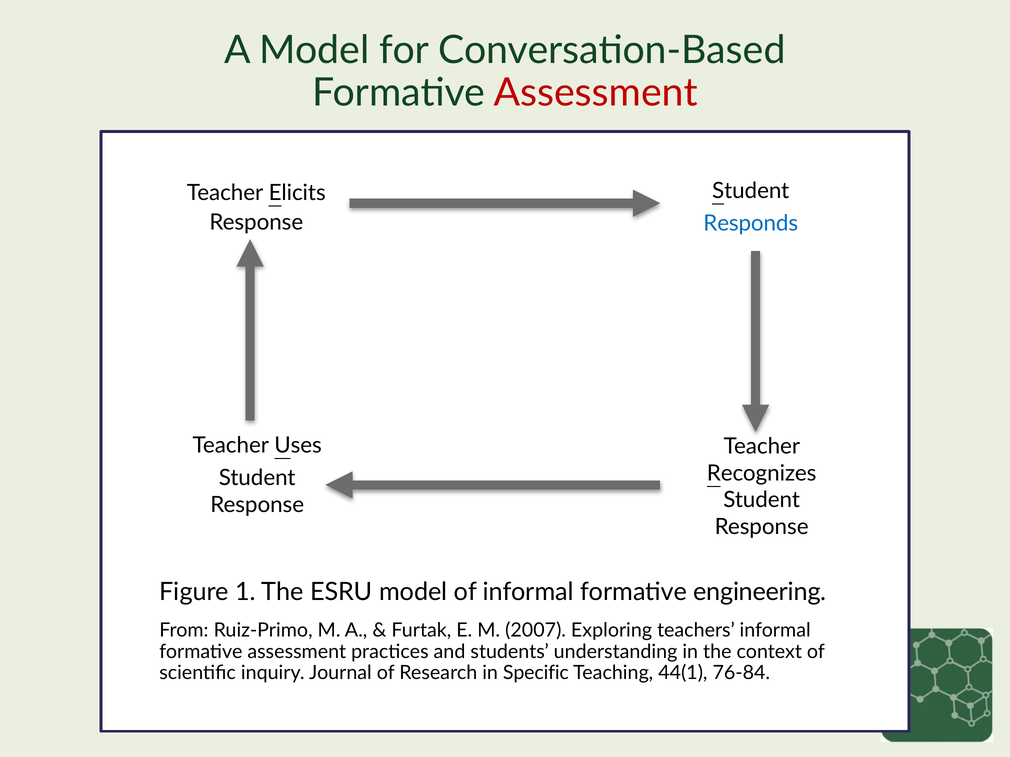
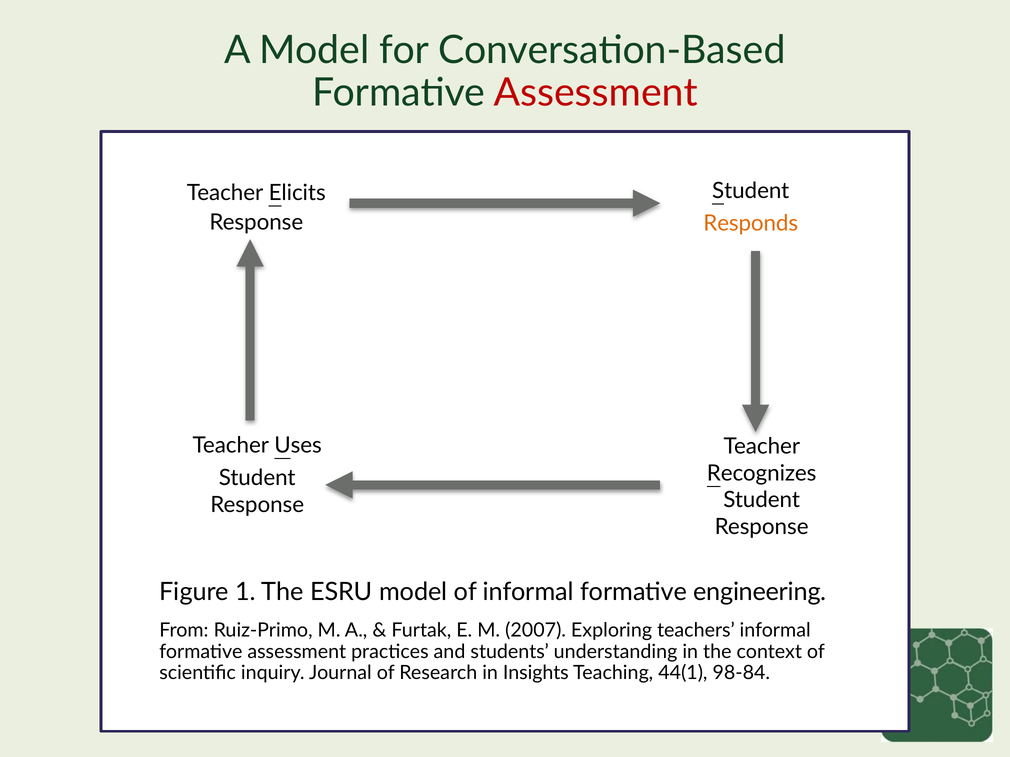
Responds colour: blue -> orange (751, 224)
Specific: Specific -> Insights (536, 673)
76-84: 76-84 -> 98-84 (741, 673)
